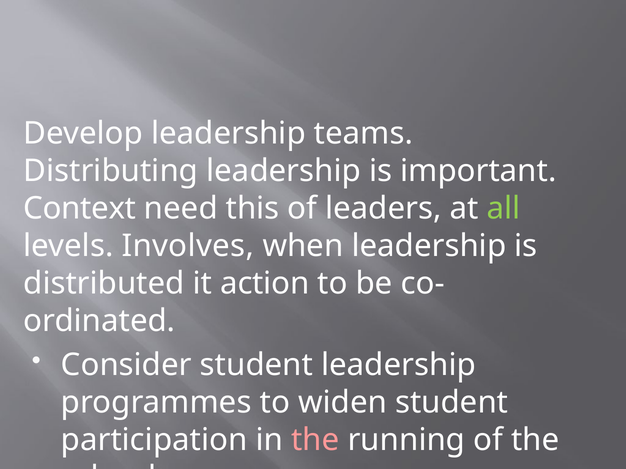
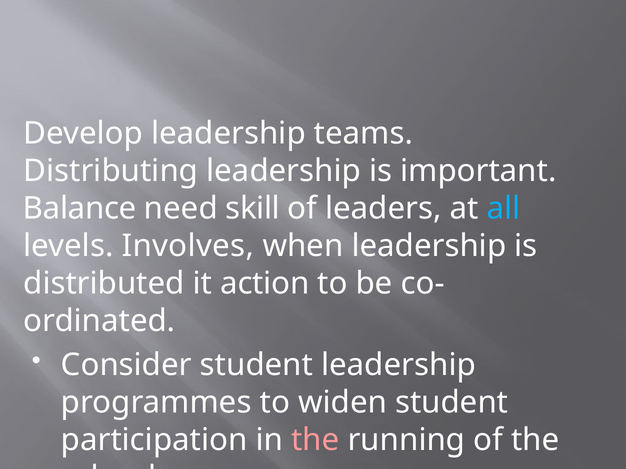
Context: Context -> Balance (80, 209)
this: this -> skill (253, 209)
all colour: light green -> light blue (503, 209)
